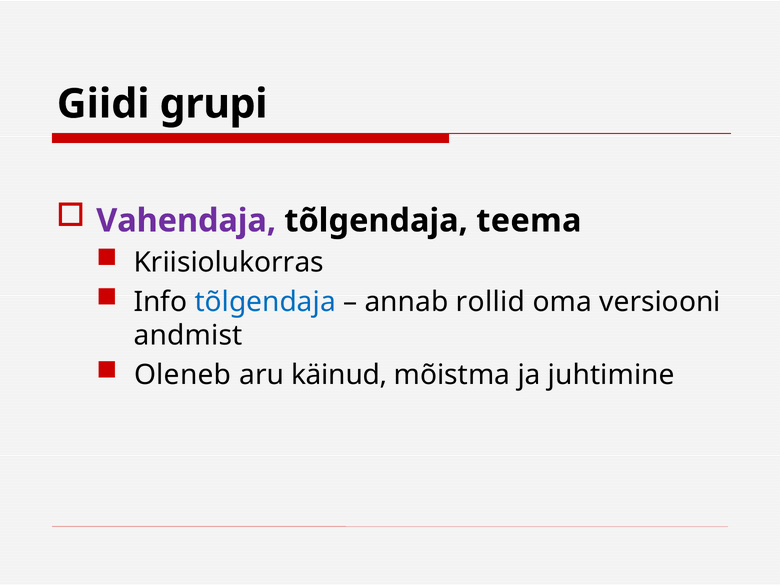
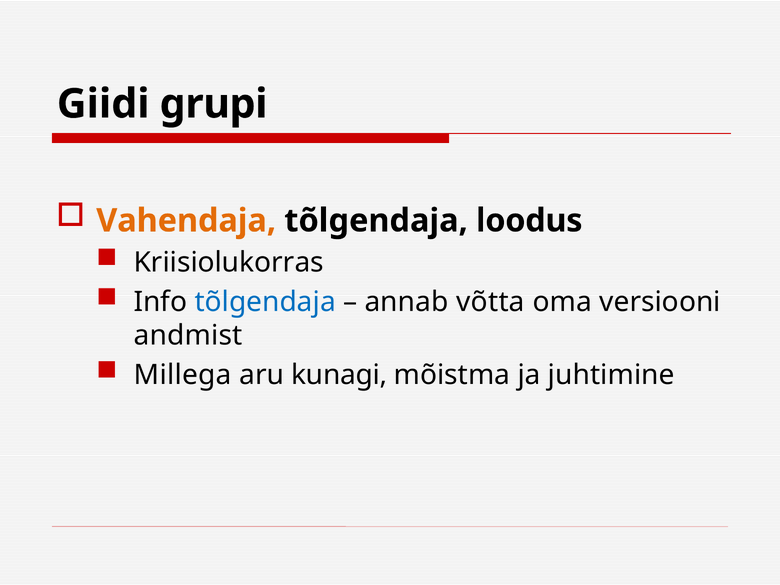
Vahendaja colour: purple -> orange (186, 221)
teema: teema -> loodus (529, 221)
rollid: rollid -> võtta (490, 302)
Oleneb: Oleneb -> Millega (183, 375)
käinud: käinud -> kunagi (339, 375)
